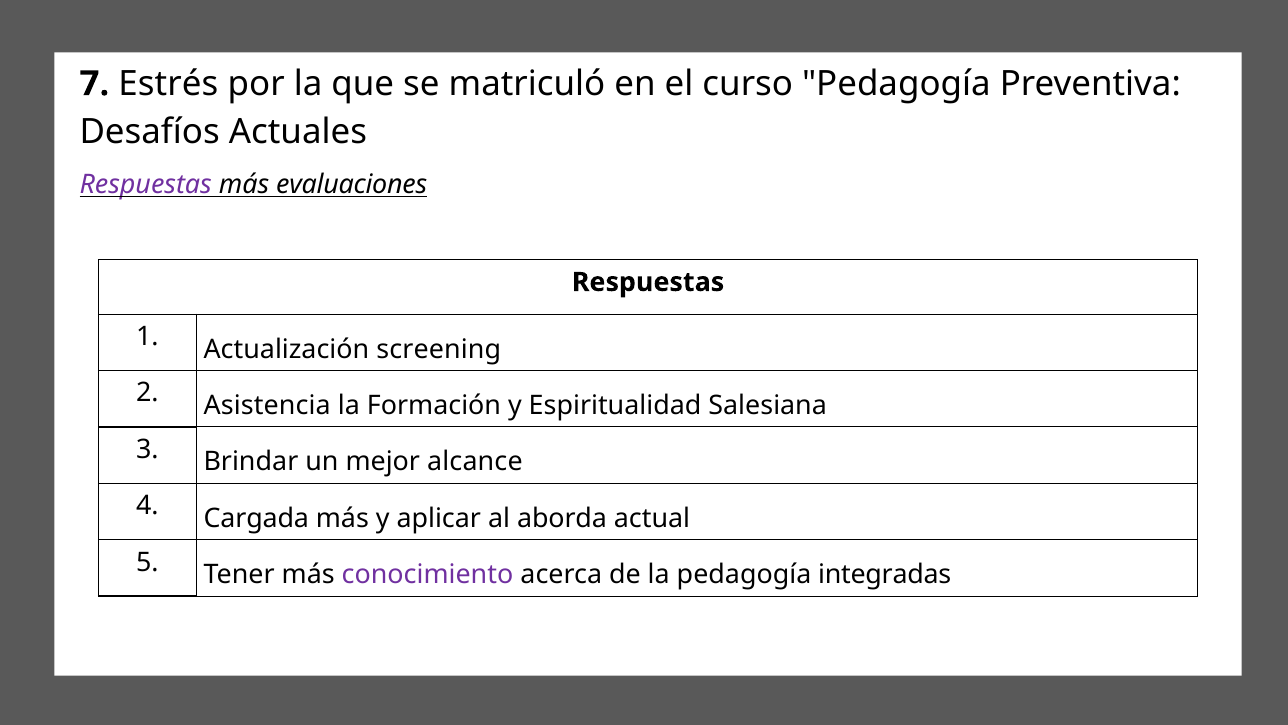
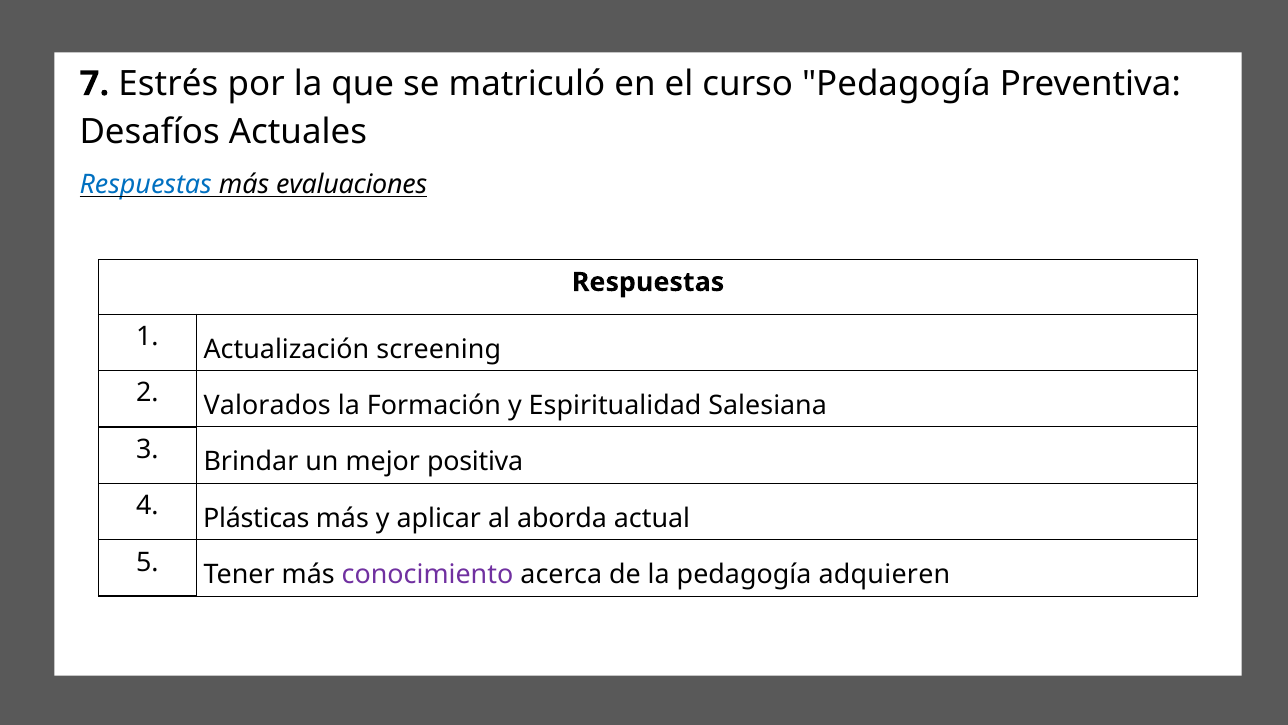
Respuestas colour: purple -> blue (146, 184)
Asistencia: Asistencia -> Valorados (267, 405)
alcance: alcance -> positiva (475, 462)
Cargada: Cargada -> Plásticas (256, 518)
integradas: integradas -> adquieren (884, 574)
